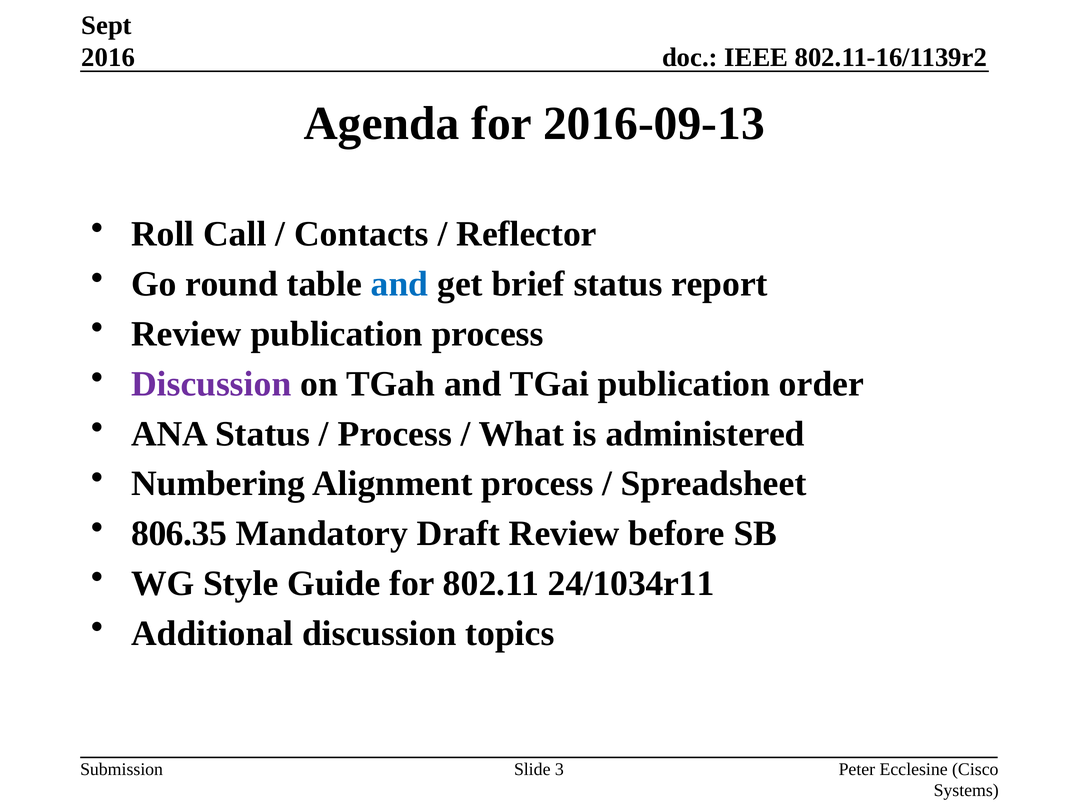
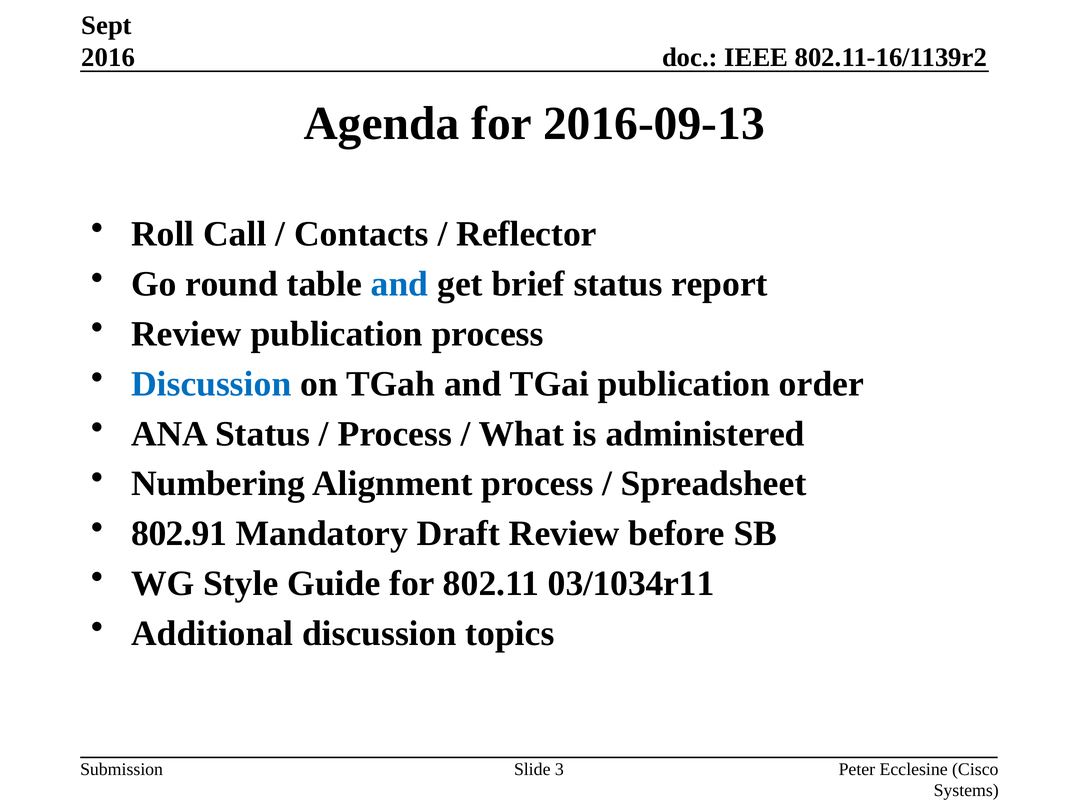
Discussion colour: purple -> blue (211, 384)
806.35: 806.35 -> 802.91 (179, 533)
24/1034r11: 24/1034r11 -> 03/1034r11 (631, 583)
